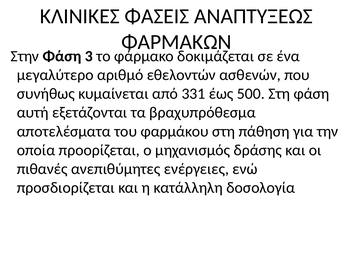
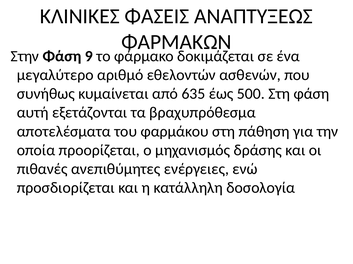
3: 3 -> 9 (89, 56)
331: 331 -> 635 (193, 94)
